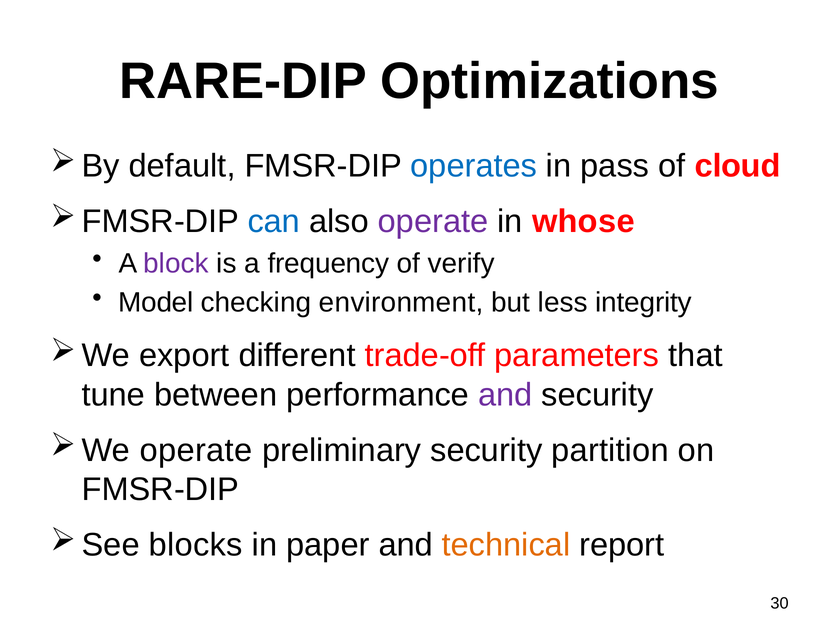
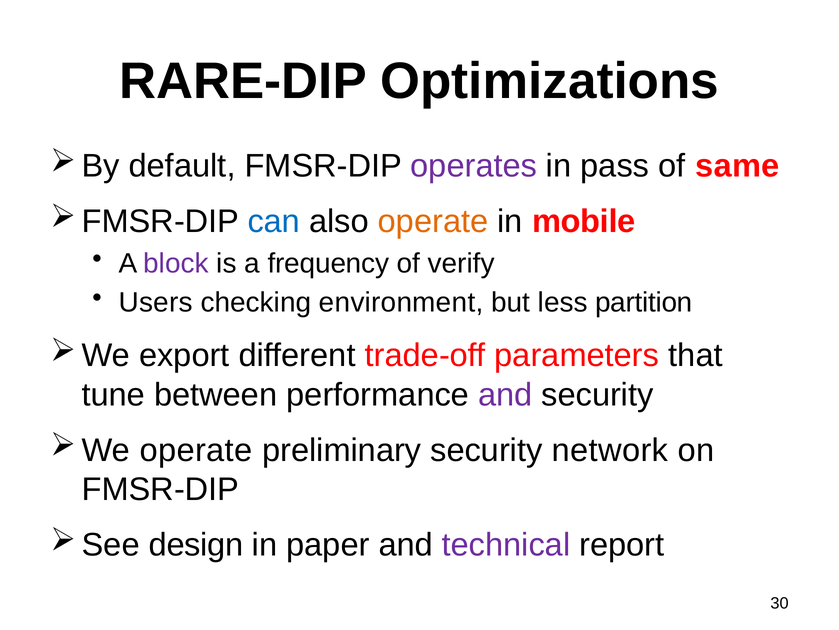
operates colour: blue -> purple (474, 166)
cloud: cloud -> same (737, 166)
operate colour: purple -> orange (433, 221)
whose: whose -> mobile (584, 221)
Model: Model -> Users (156, 302)
integrity: integrity -> partition (644, 302)
partition: partition -> network (610, 450)
blocks: blocks -> design (196, 544)
technical colour: orange -> purple (506, 544)
